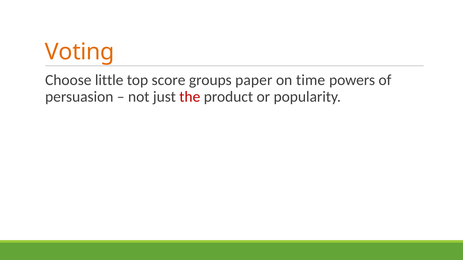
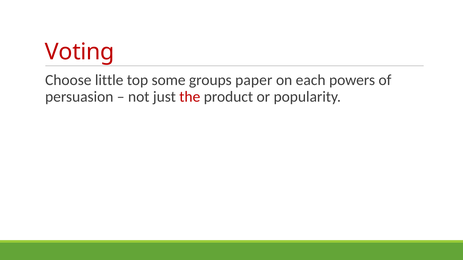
Voting colour: orange -> red (80, 52)
score: score -> some (169, 80)
time: time -> each (311, 80)
